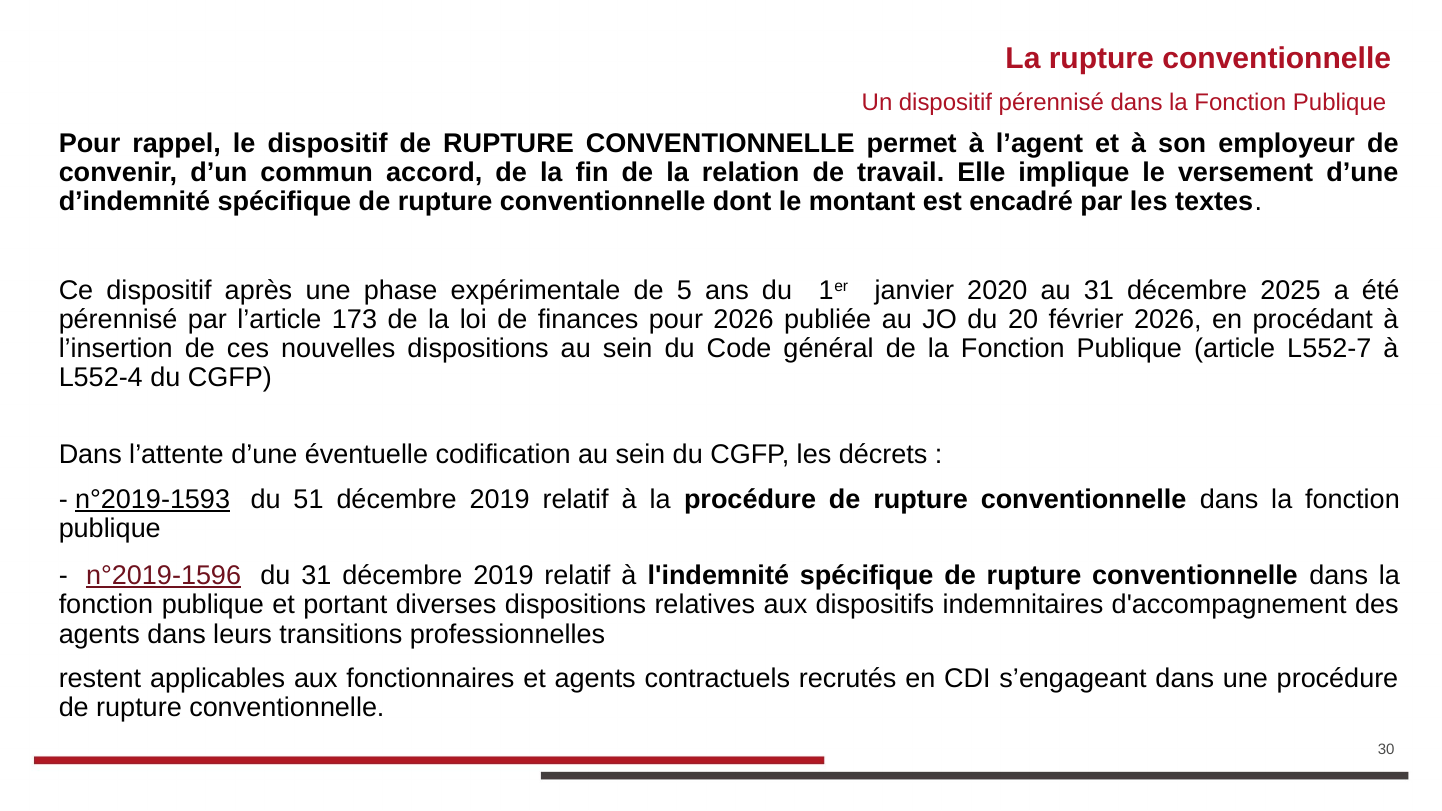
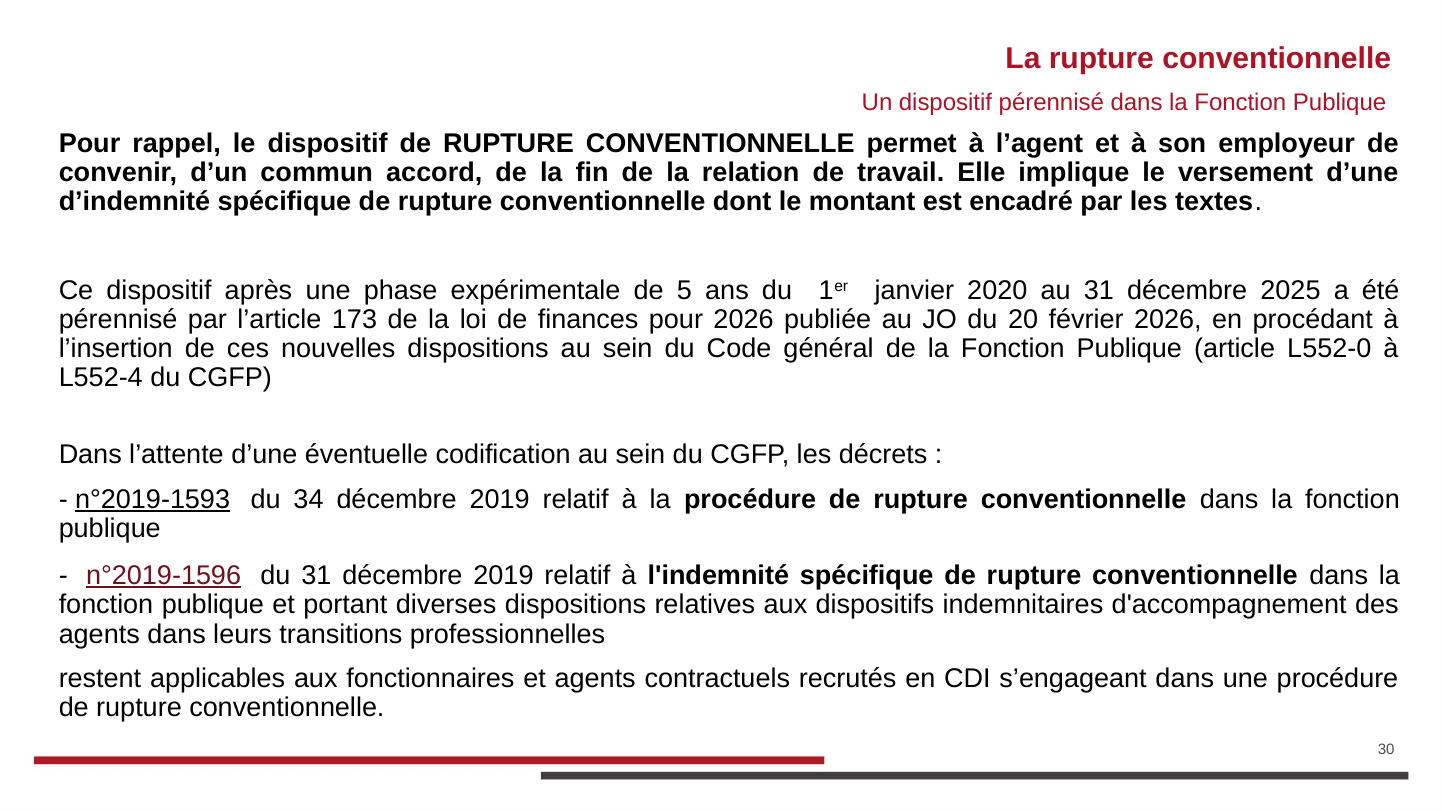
L552-7: L552-7 -> L552-0 (1329, 349)
51: 51 -> 34 (309, 499)
